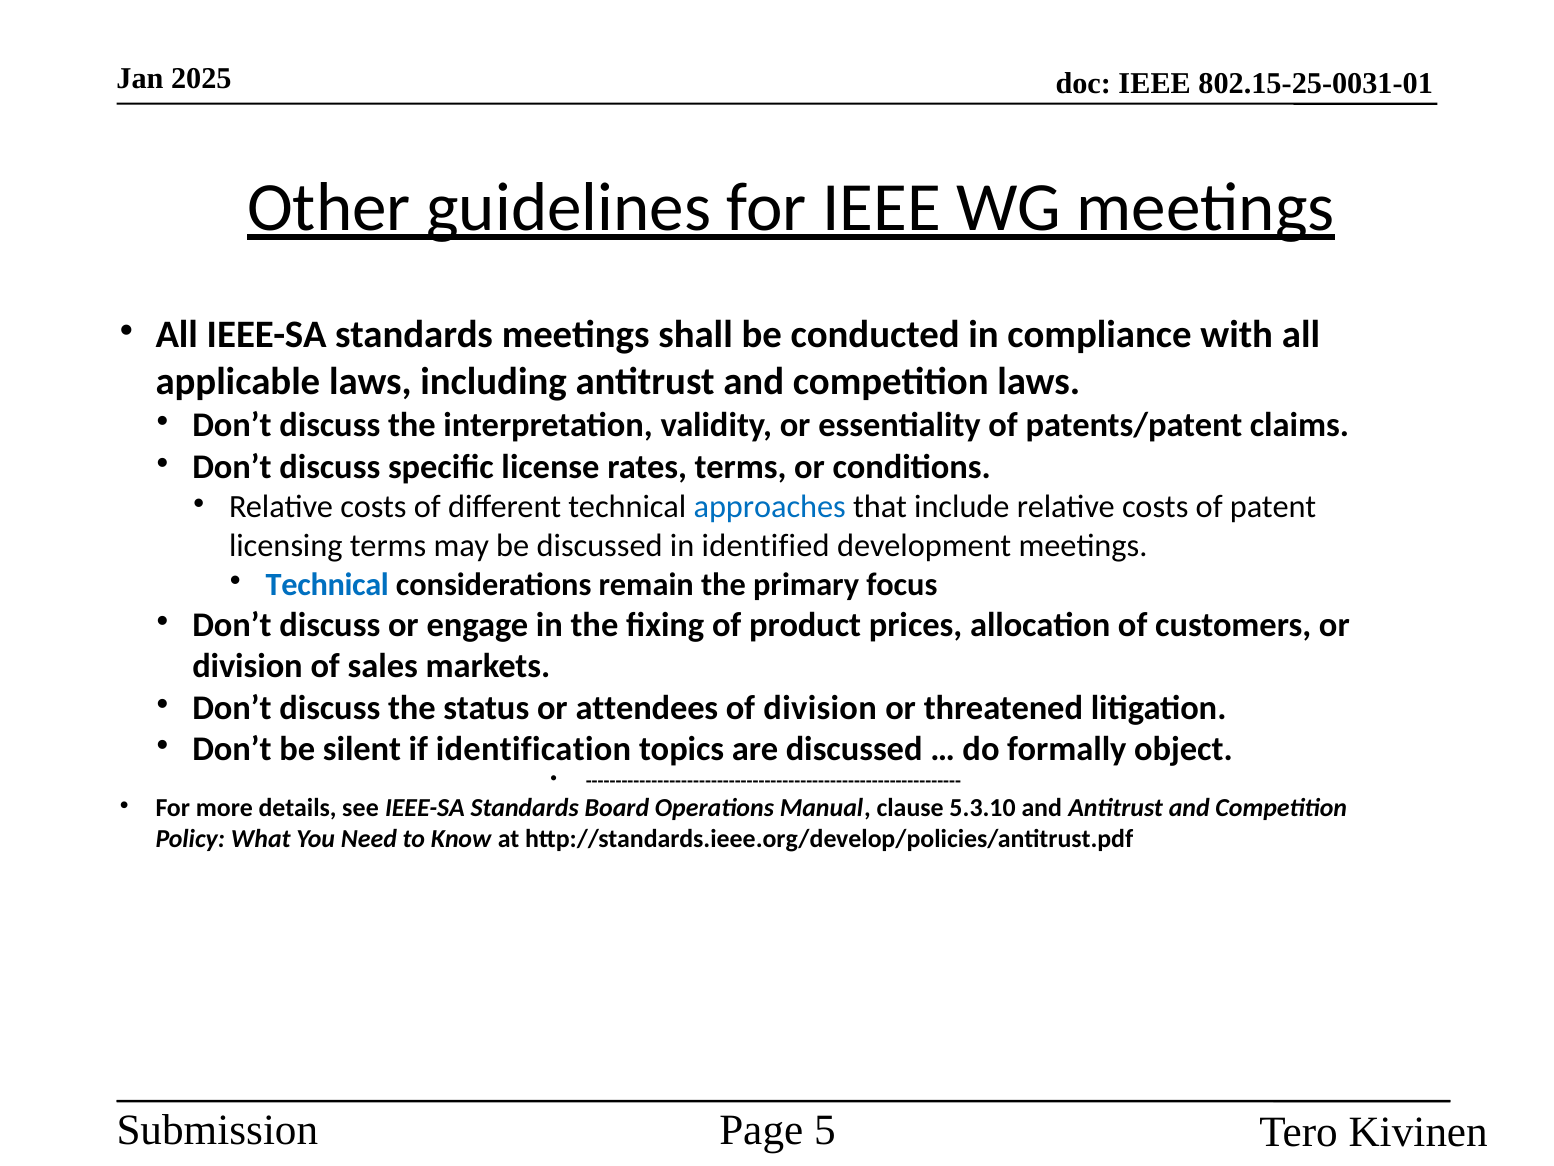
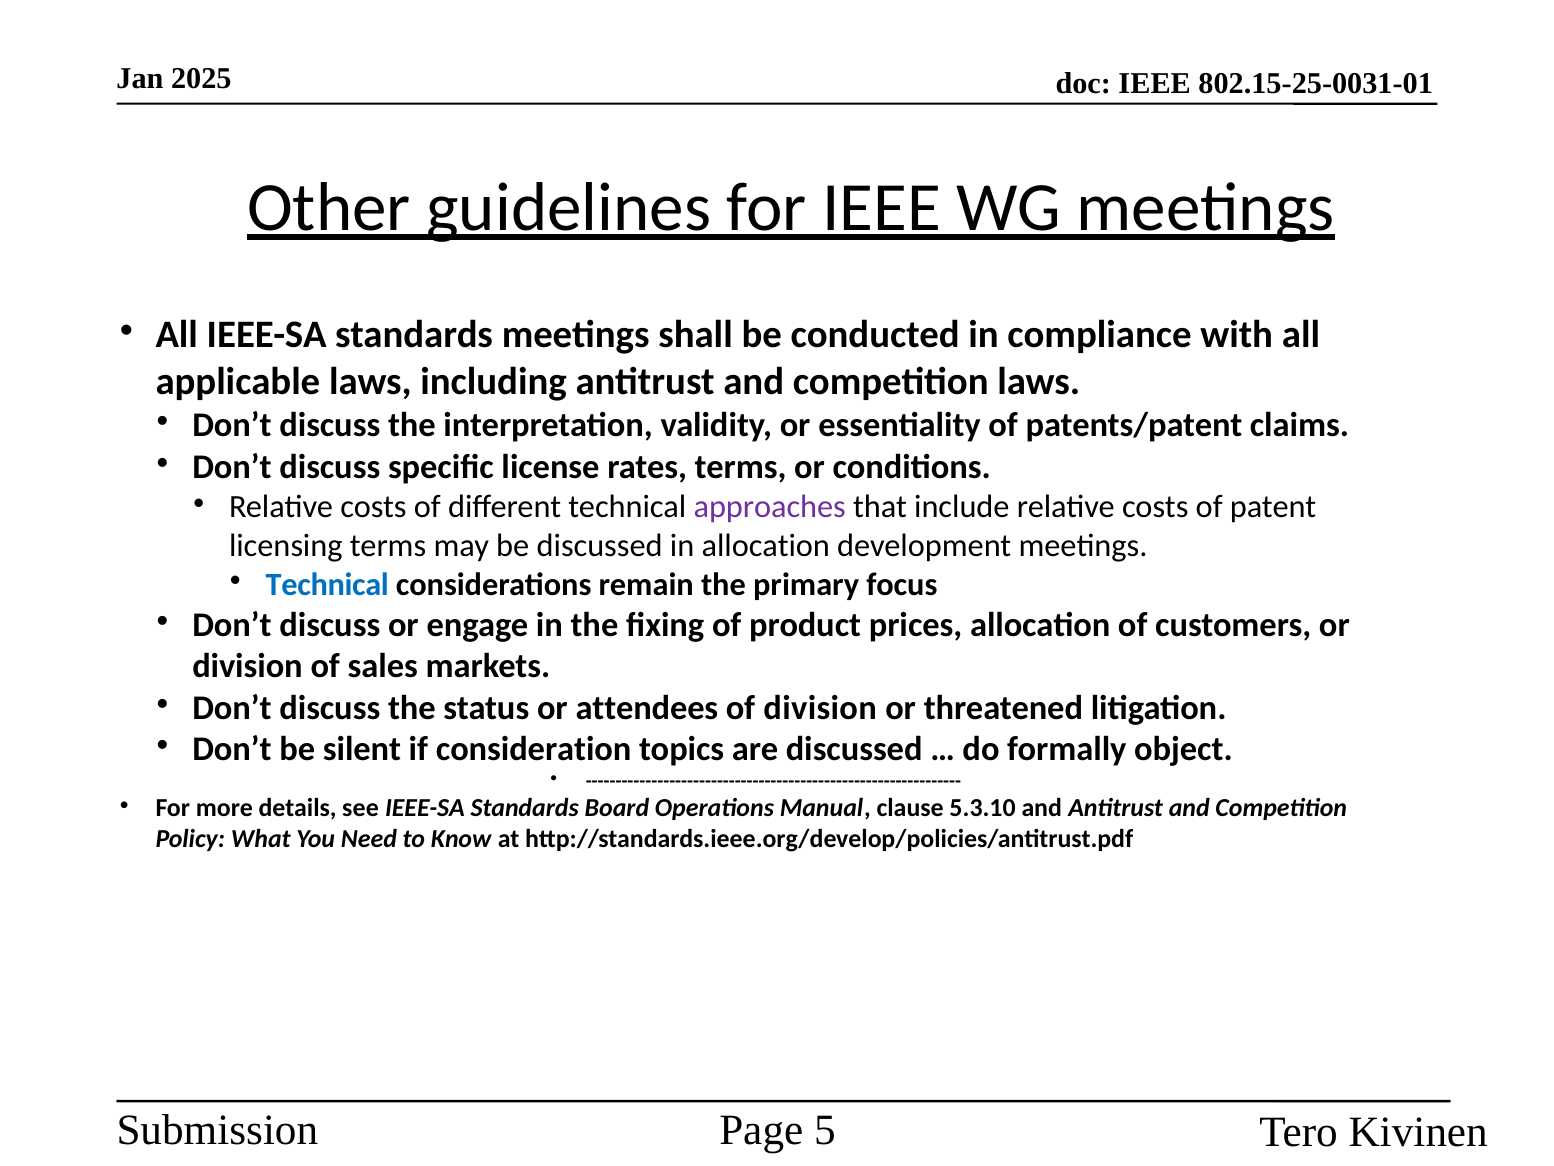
approaches colour: blue -> purple (770, 507)
in identified: identified -> allocation (766, 546)
identification: identification -> consideration (534, 749)
